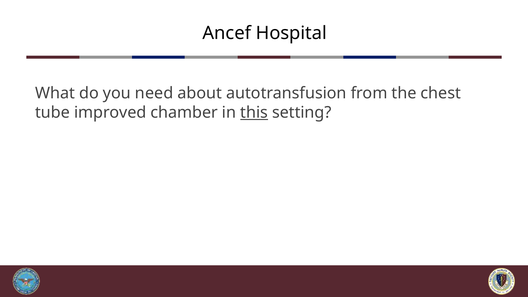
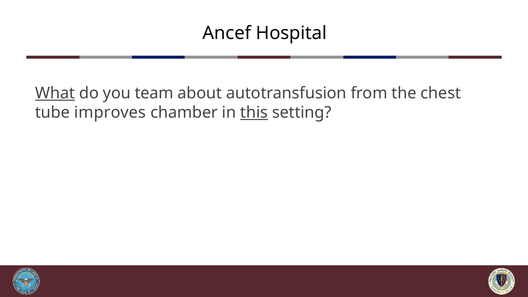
What underline: none -> present (55, 93)
need: need -> team (154, 93)
improved: improved -> improves (110, 113)
